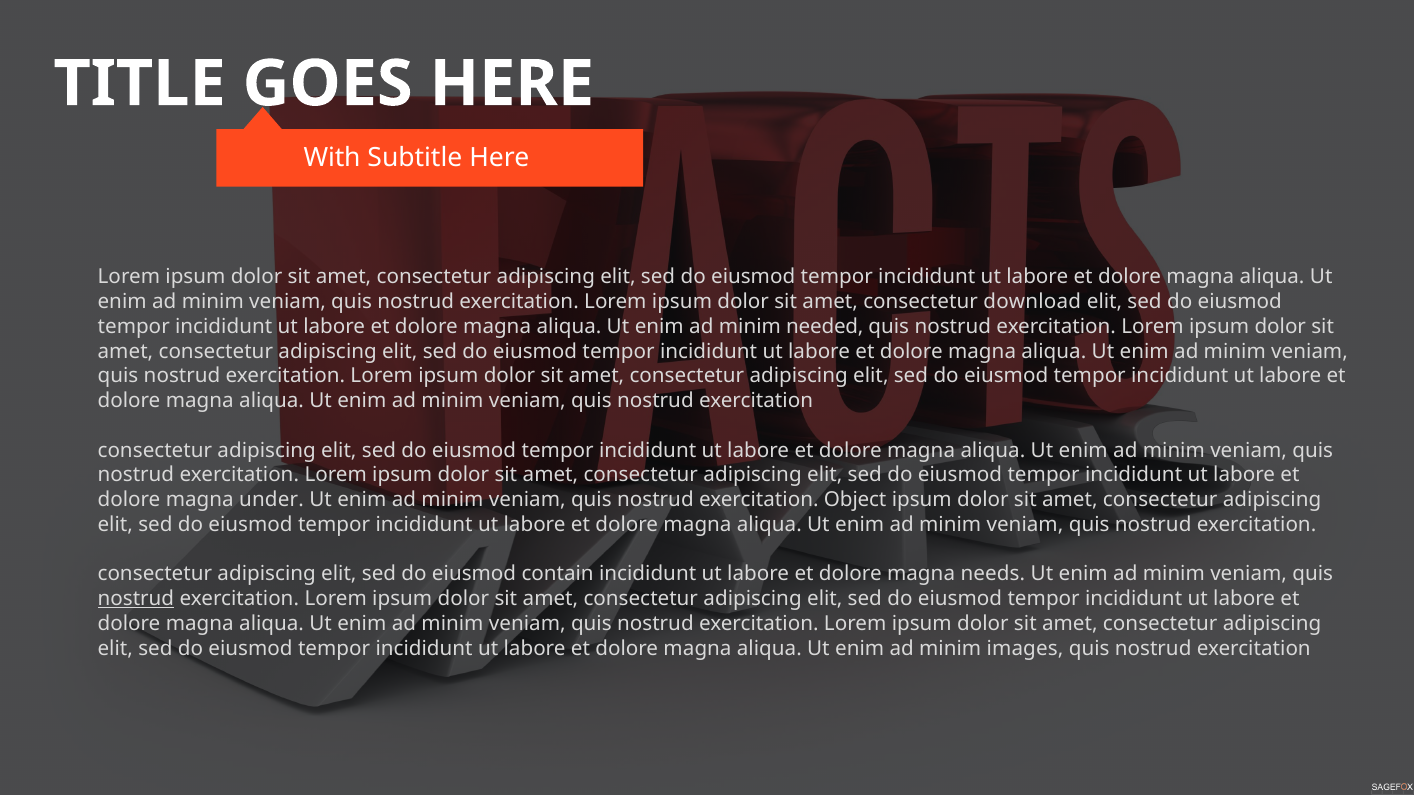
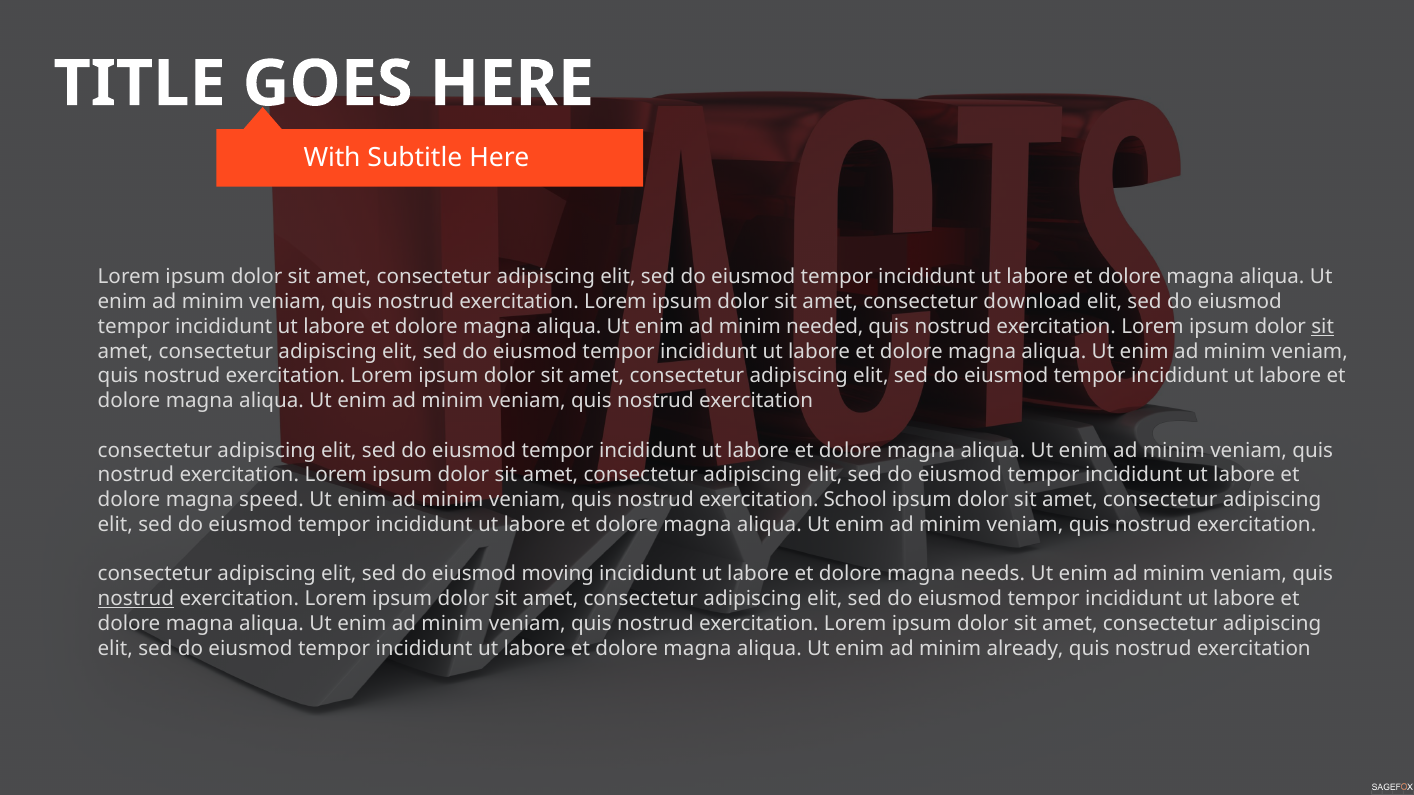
sit underline: none -> present (1323, 327)
under: under -> speed (272, 500)
Object: Object -> School (855, 500)
contain: contain -> moving (558, 574)
images: images -> already (1025, 649)
